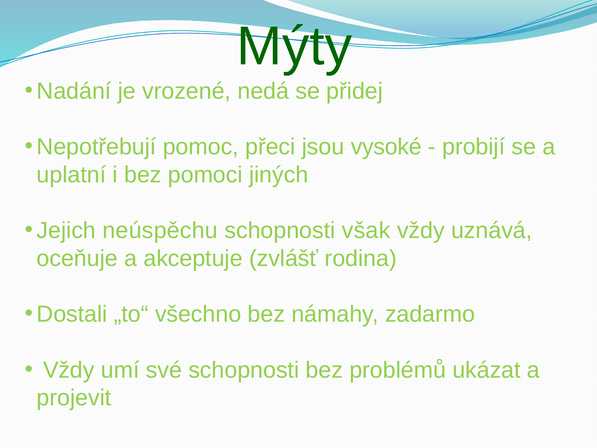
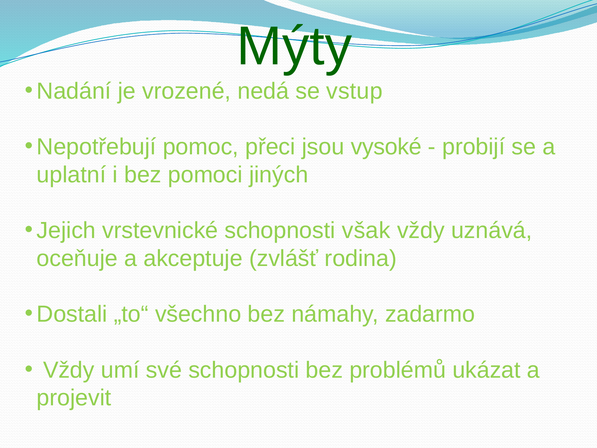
přidej: přidej -> vstup (354, 91)
neúspěchu: neúspěchu -> vrstevnické (160, 230)
